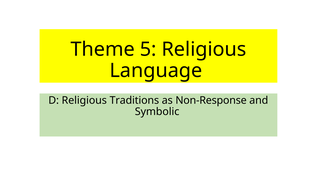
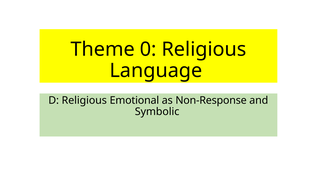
5: 5 -> 0 (148, 49)
Traditions: Traditions -> Emotional (134, 100)
